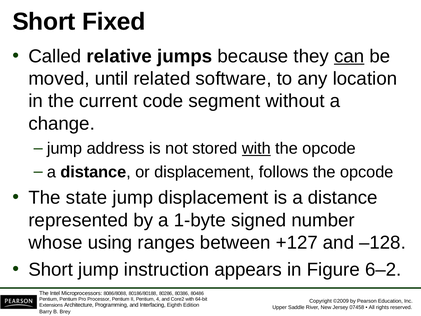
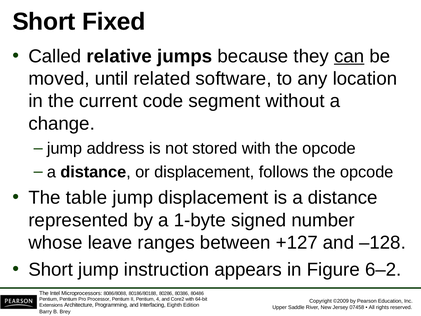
with underline: present -> none (256, 148)
state: state -> table (87, 198)
using: using -> leave (110, 243)
